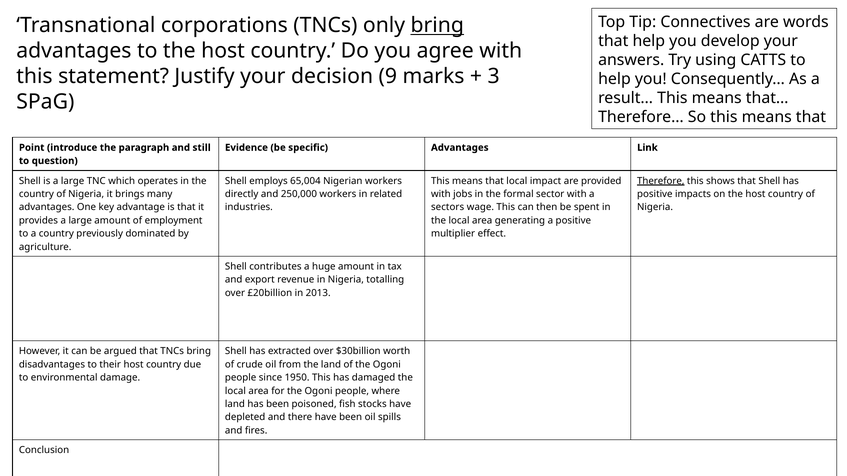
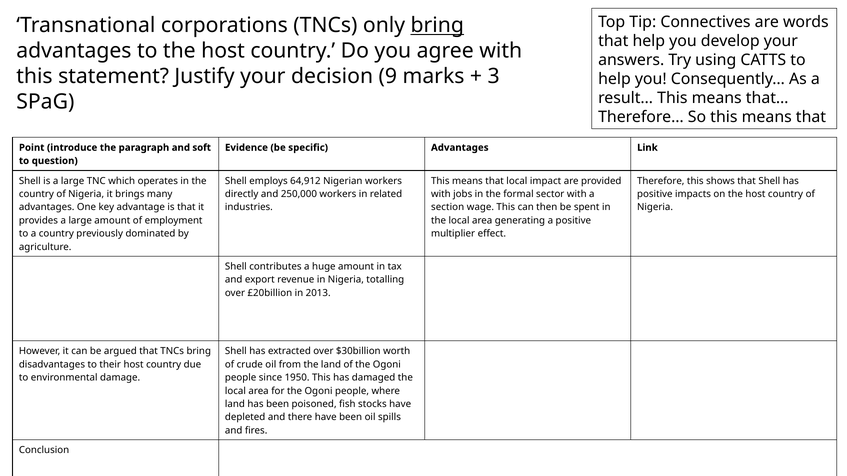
still: still -> soft (202, 148)
65,004: 65,004 -> 64,912 (305, 181)
Therefore underline: present -> none (661, 181)
sectors: sectors -> section (448, 207)
